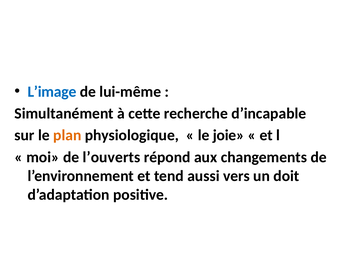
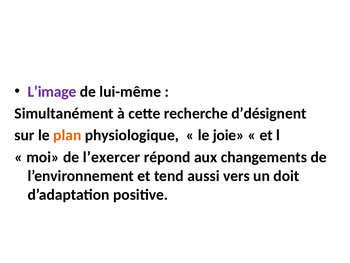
L’image colour: blue -> purple (52, 91)
d’incapable: d’incapable -> d’désignent (269, 113)
l’ouverts: l’ouverts -> l’exercer (112, 157)
